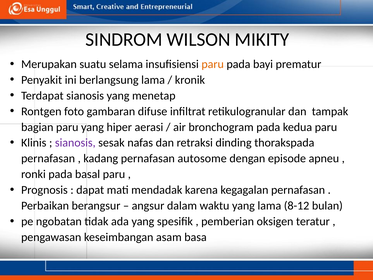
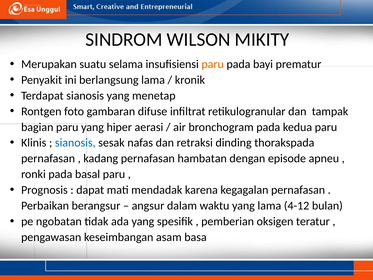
sianosis colour: purple -> blue (75, 143)
autosome: autosome -> hambatan (202, 158)
8-12: 8-12 -> 4-12 (297, 206)
